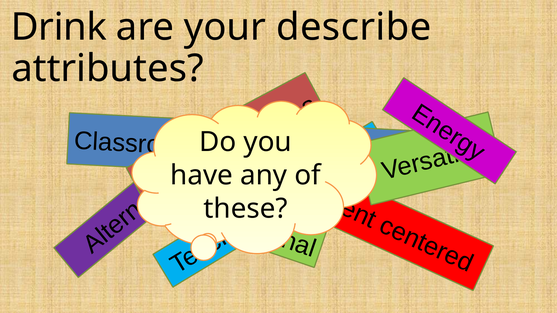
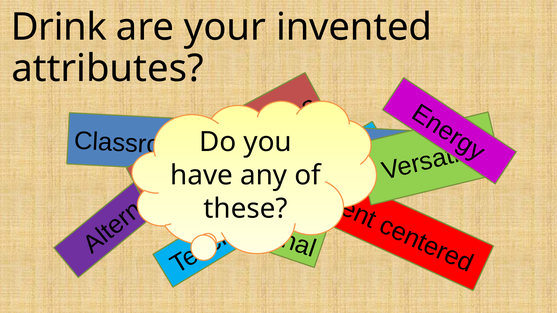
describe: describe -> invented (354, 27)
